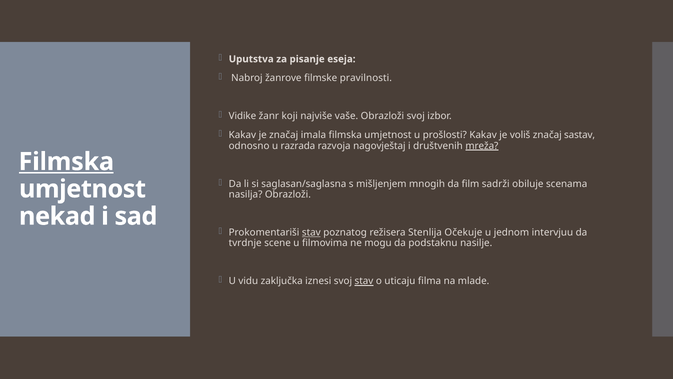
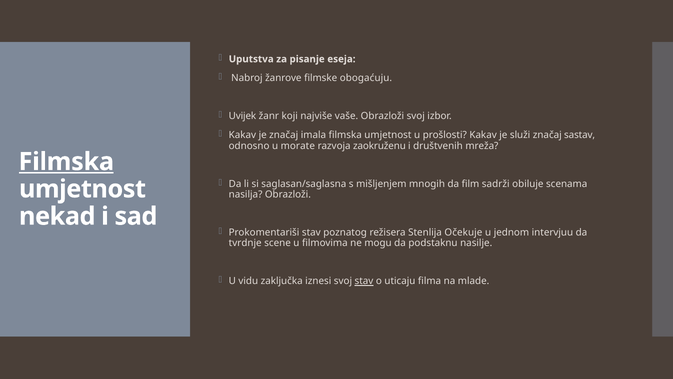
pravilnosti: pravilnosti -> obogaćuju (366, 78)
Vidike: Vidike -> Uvijek (242, 116)
voliš: voliš -> služi (520, 135)
razrada: razrada -> morate (298, 146)
nagovještaj: nagovještaj -> zaokruženu (379, 146)
mreža underline: present -> none (482, 146)
stav underline: present -> none (311, 232)
